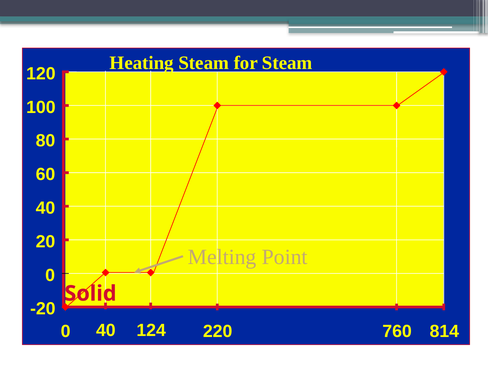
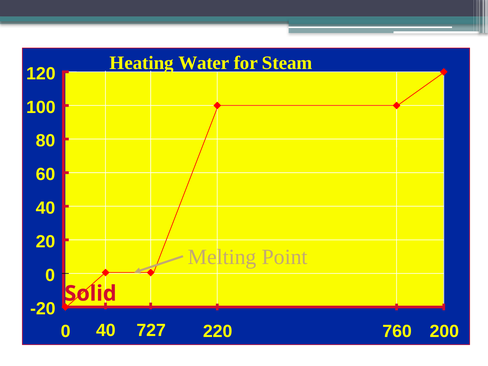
Heating Steam: Steam -> Water (204, 63)
124: 124 -> 727 (151, 330)
814: 814 -> 200 (444, 331)
